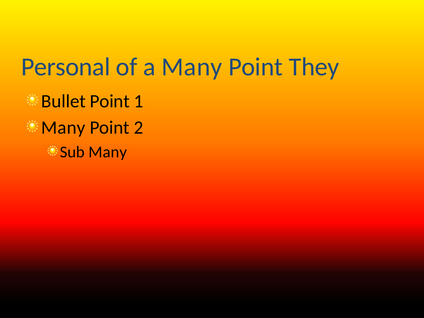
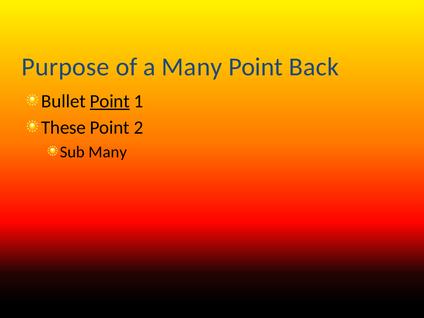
Personal: Personal -> Purpose (65, 67)
They: They -> Back (314, 67)
Point underline: none -> present (110, 101)
Many: Many -> These (64, 128)
